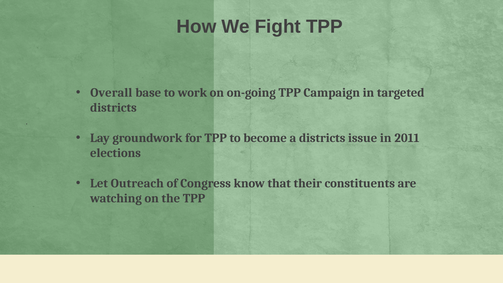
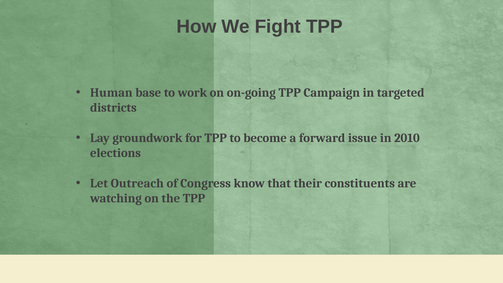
Overall: Overall -> Human (111, 93)
a districts: districts -> forward (322, 138)
2011: 2011 -> 2010 (407, 138)
